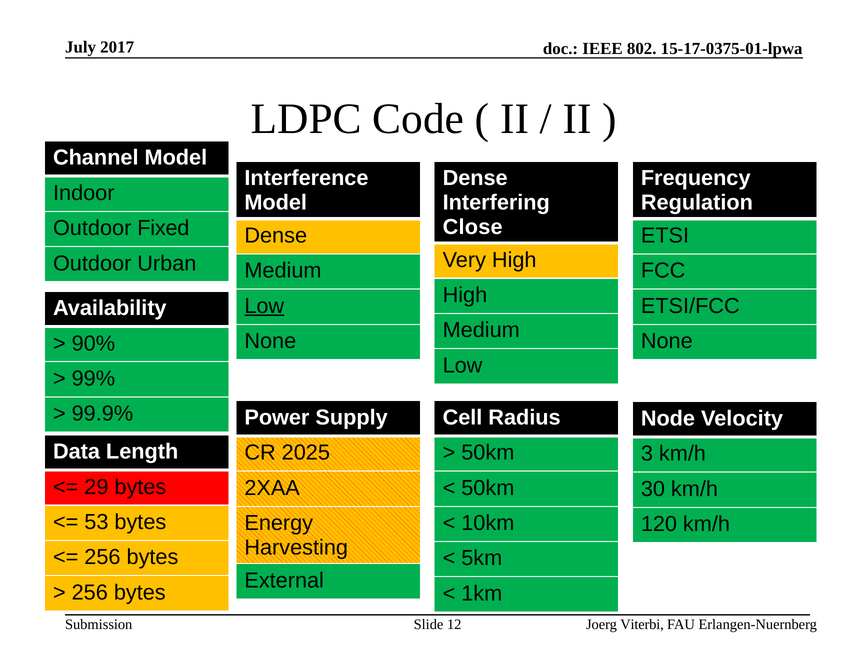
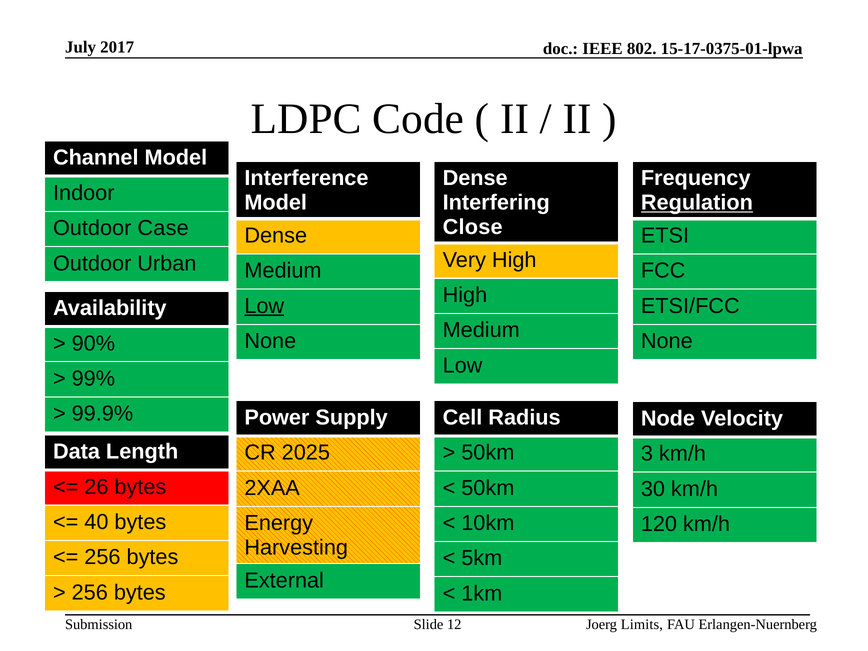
Regulation underline: none -> present (697, 203)
Fixed: Fixed -> Case (163, 228)
29: 29 -> 26 (96, 487)
53: 53 -> 40 (96, 522)
Viterbi: Viterbi -> Limits (642, 624)
